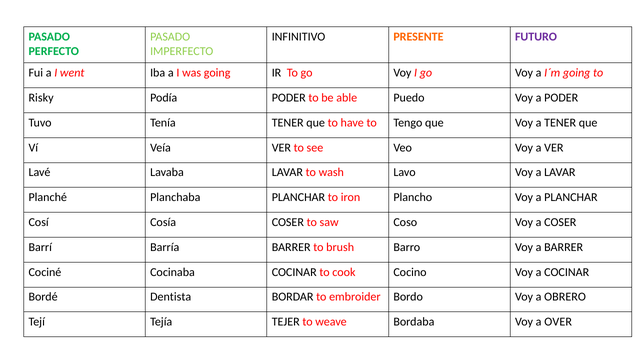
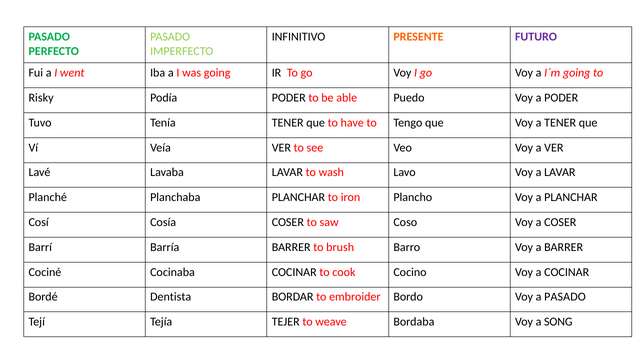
a OBRERO: OBRERO -> PASADO (565, 297)
OVER: OVER -> SONG (558, 322)
